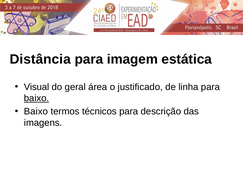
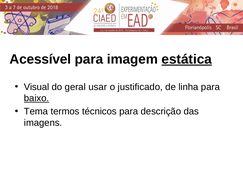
Distância: Distância -> Acessível (40, 59)
estática underline: none -> present (187, 59)
área: área -> usar (98, 87)
Baixo: Baixo -> Tema (36, 112)
